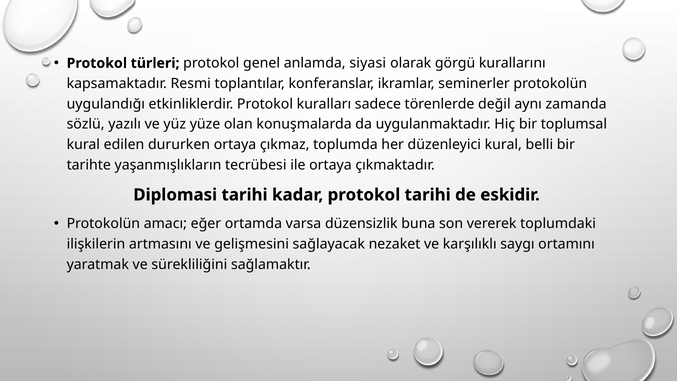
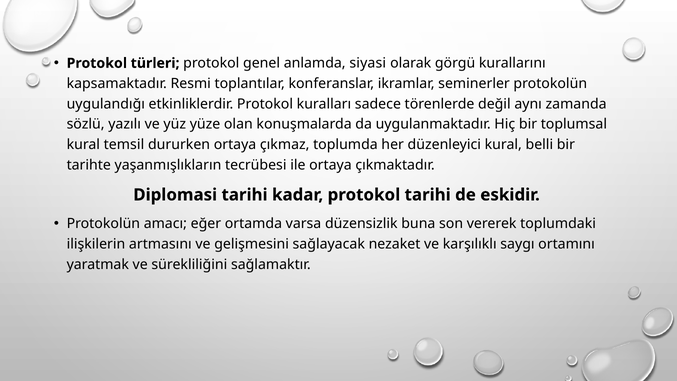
edilen: edilen -> temsil (124, 144)
